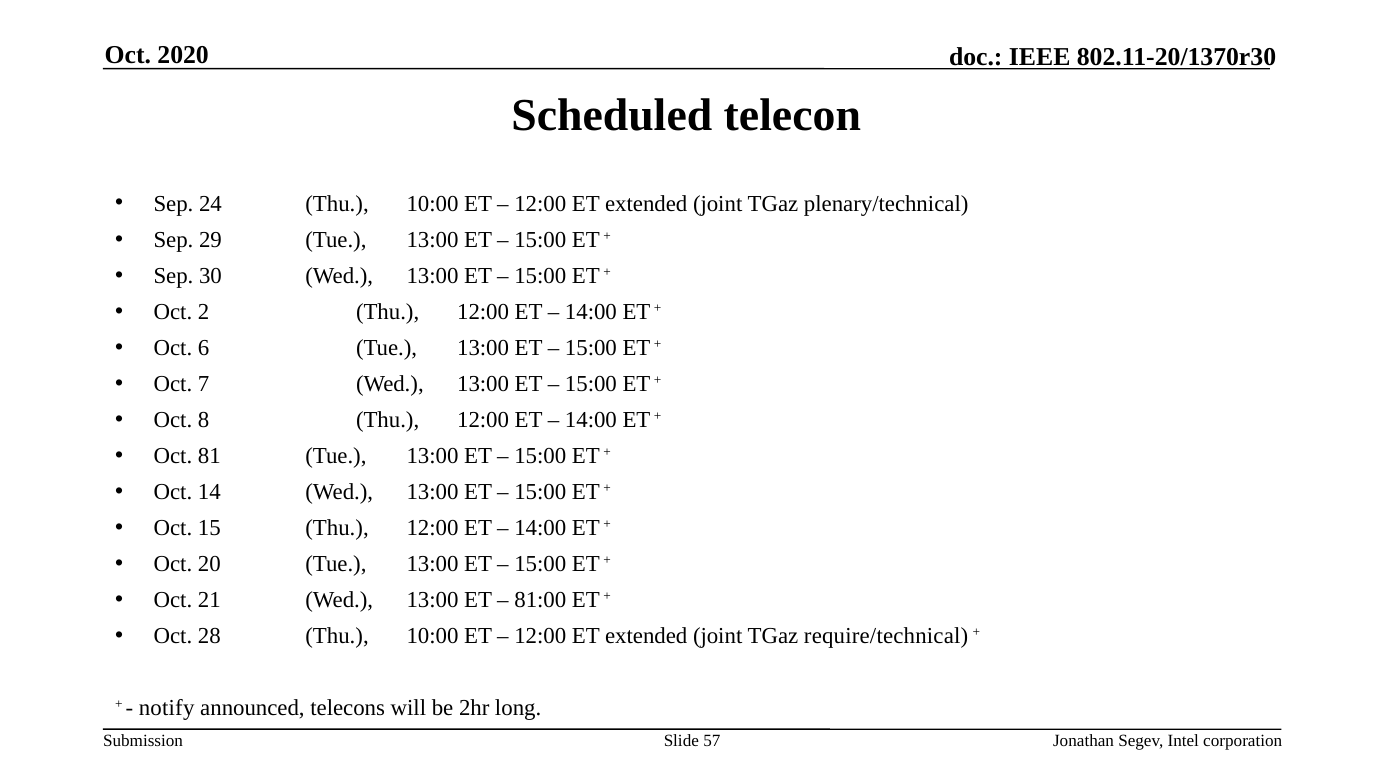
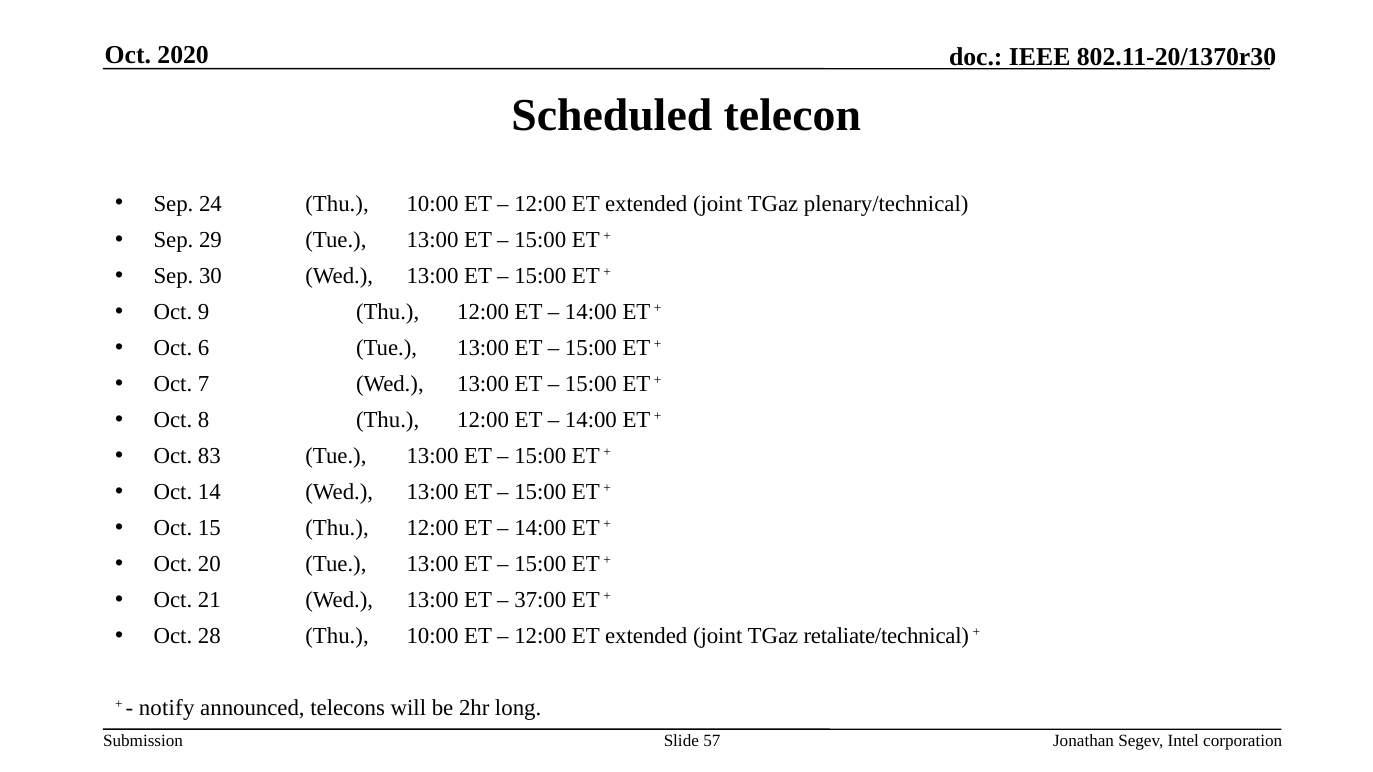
2: 2 -> 9 (204, 312)
81: 81 -> 83 (209, 456)
81:00: 81:00 -> 37:00 (540, 600)
require/technical: require/technical -> retaliate/technical (886, 636)
